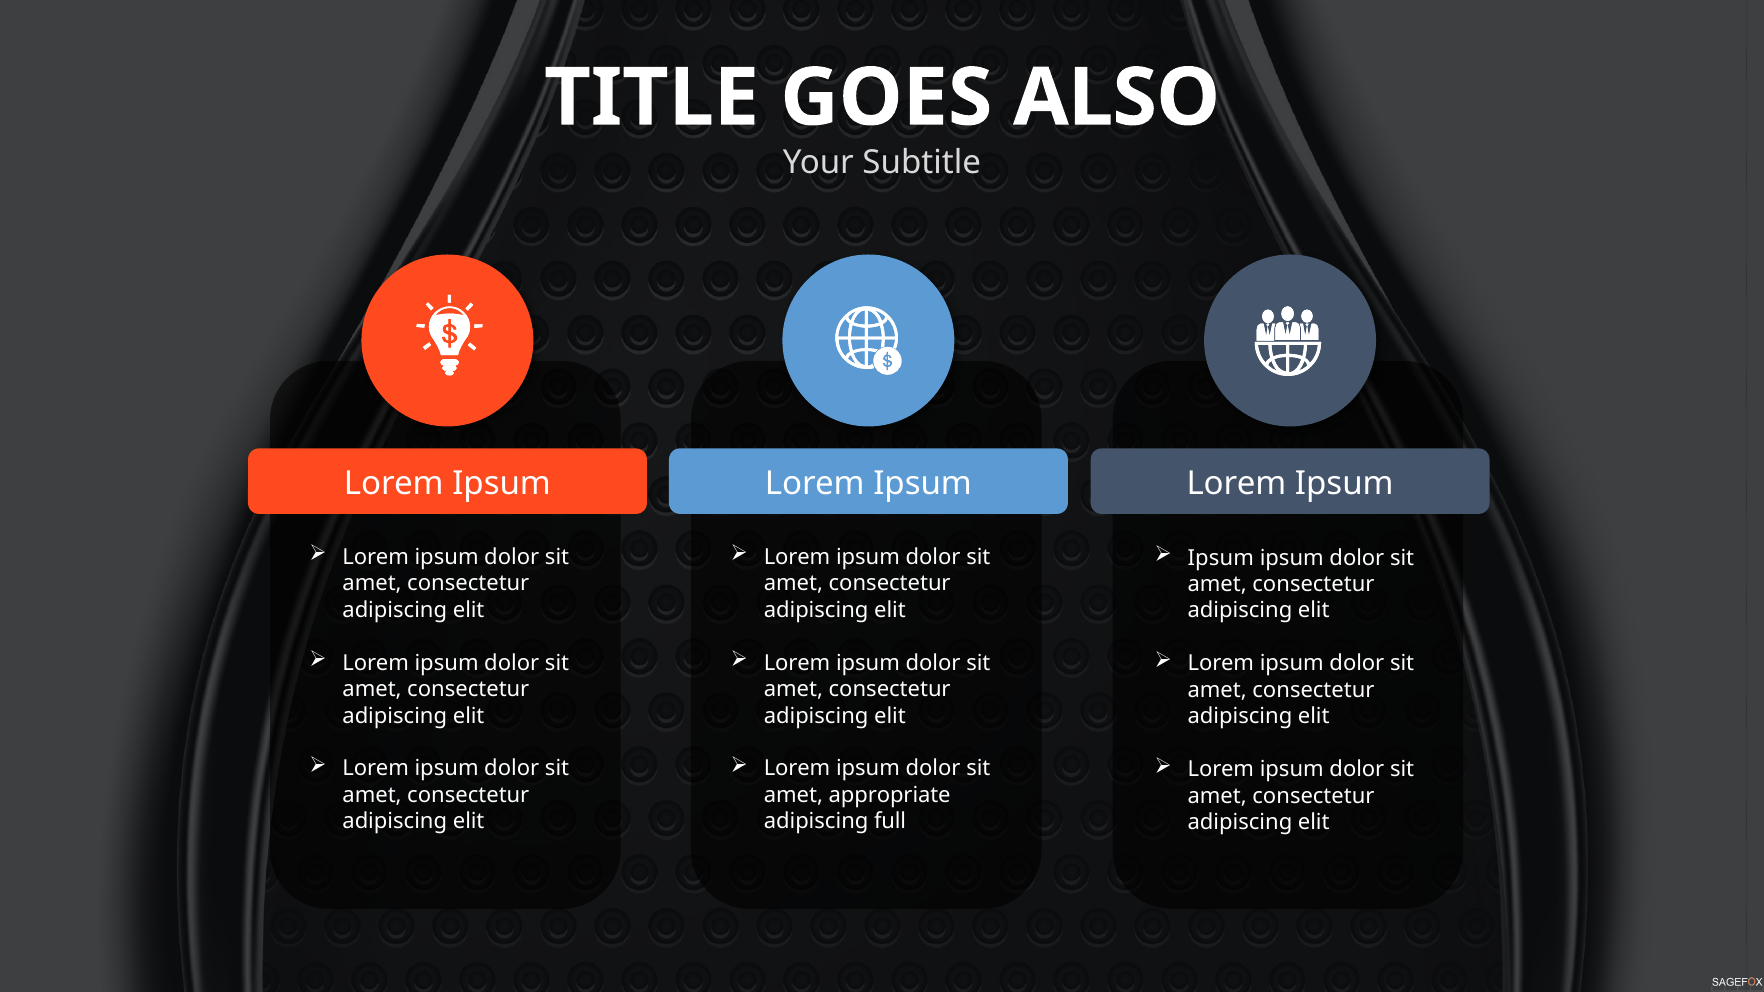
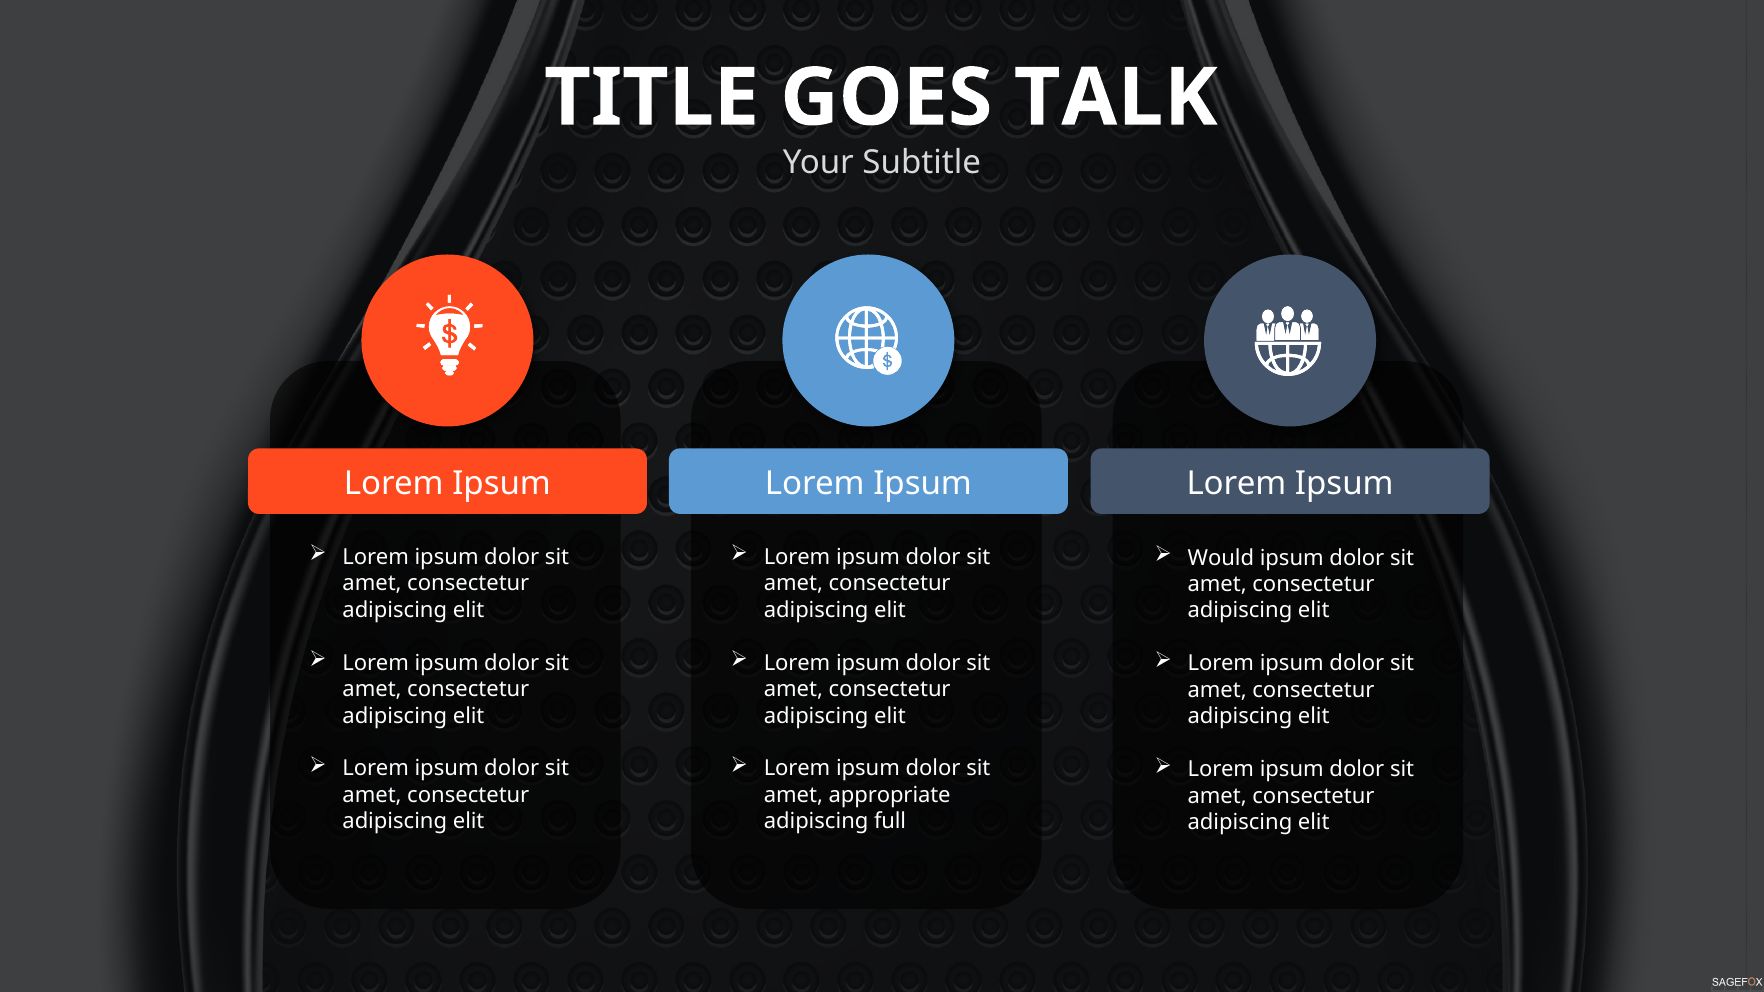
ALSO: ALSO -> TALK (1116, 98)
Ipsum: Ipsum -> Would (1221, 558)
